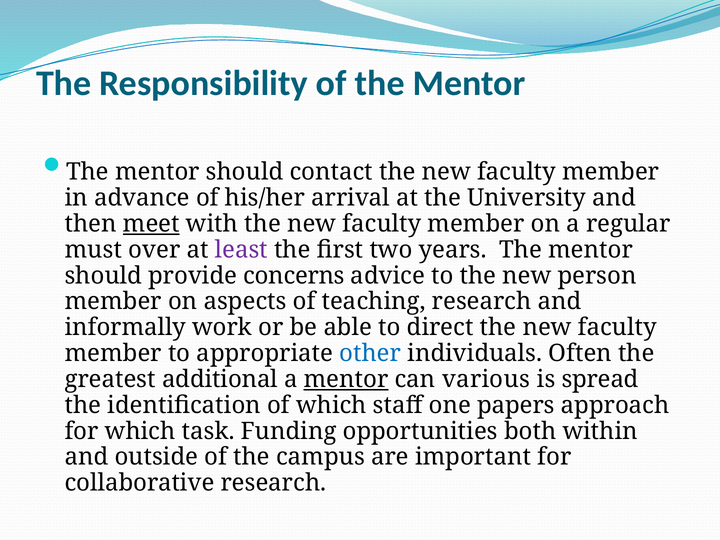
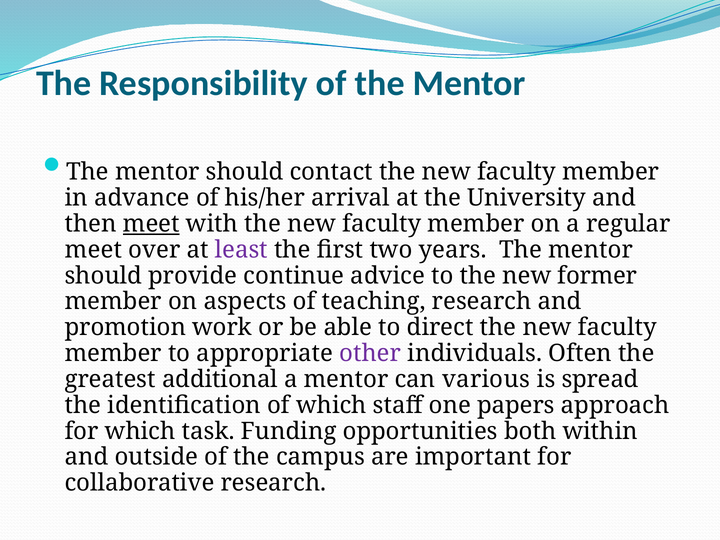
must: must -> meet (93, 250)
concerns: concerns -> continue (294, 276)
person: person -> former (597, 276)
informally: informally -> promotion (125, 327)
other colour: blue -> purple (370, 353)
mentor underline: present -> none (346, 379)
